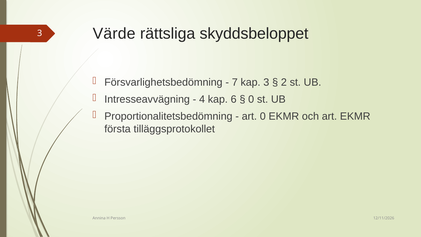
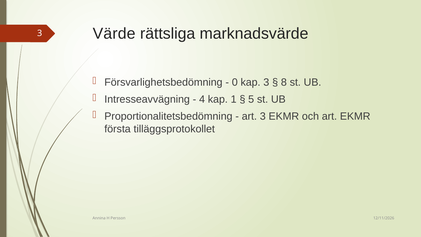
skyddsbeloppet: skyddsbeloppet -> marknadsvärde (254, 34)
7: 7 -> 0 (235, 82)
2: 2 -> 8 (284, 82)
6: 6 -> 1 (234, 99)
0: 0 -> 5 (251, 99)
art 0: 0 -> 3 (263, 116)
